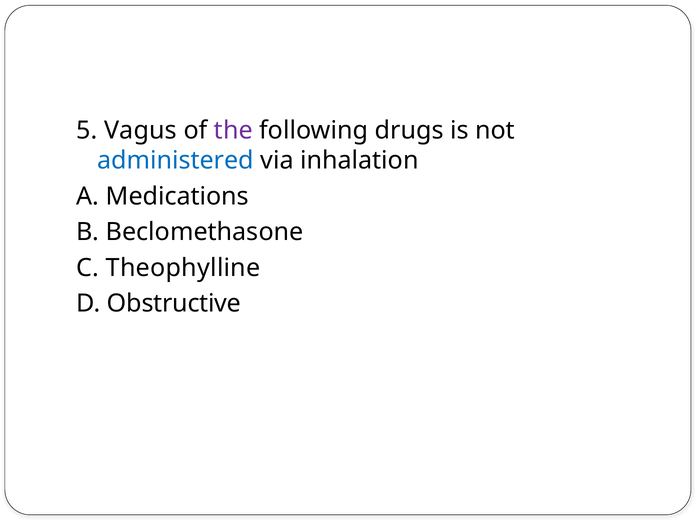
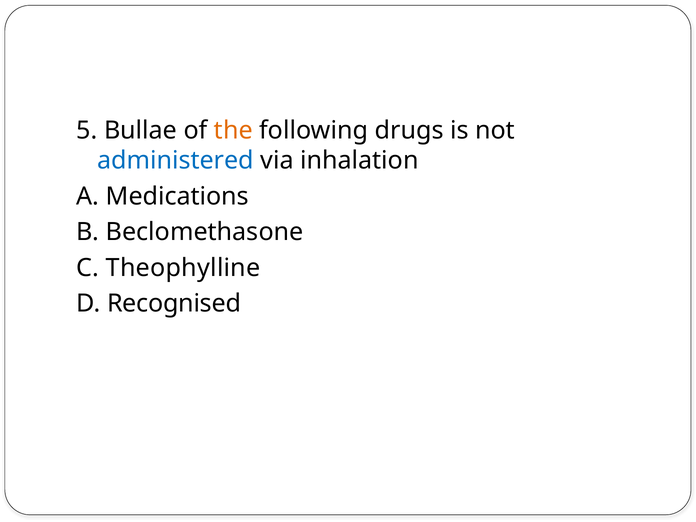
Vagus: Vagus -> Bullae (141, 130)
the colour: purple -> orange (233, 130)
Obstructive: Obstructive -> Recognised (174, 304)
